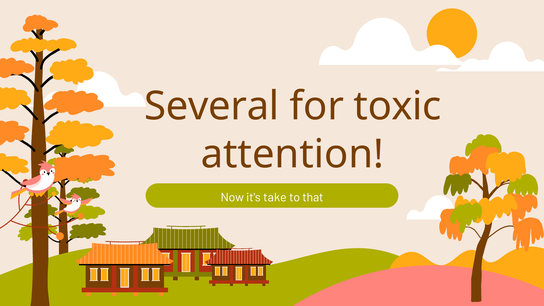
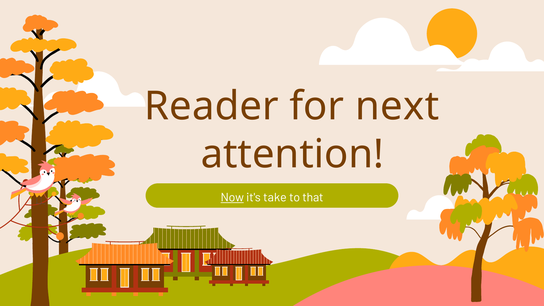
Several: Several -> Reader (212, 106)
toxic: toxic -> next (397, 106)
Now underline: none -> present (232, 197)
